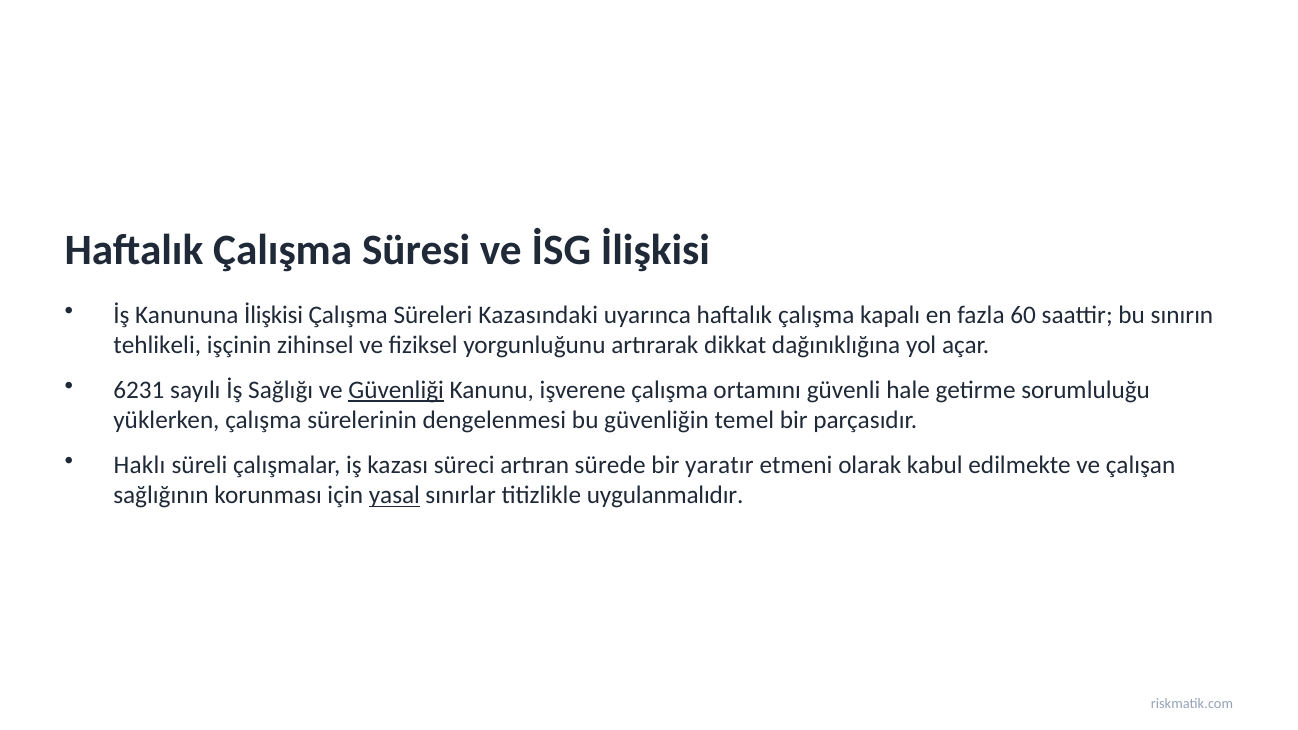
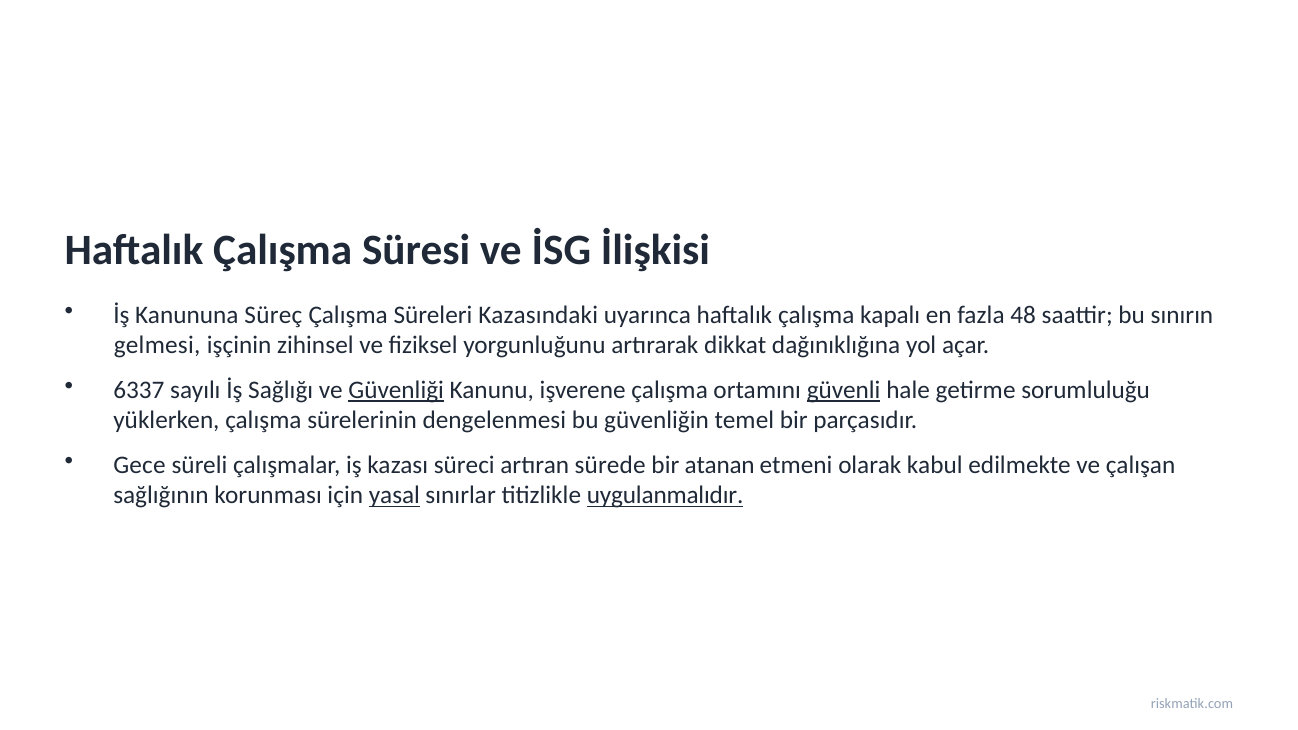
Kanununa İlişkisi: İlişkisi -> Süreç (273, 315)
60: 60 -> 48 (1023, 315)
tehlikeli: tehlikeli -> gelmesi (157, 345)
6231: 6231 -> 6337 (139, 390)
güvenli underline: none -> present (844, 390)
Haklı: Haklı -> Gece (140, 465)
yaratır: yaratır -> atanan (720, 465)
uygulanmalıdır underline: none -> present (665, 496)
